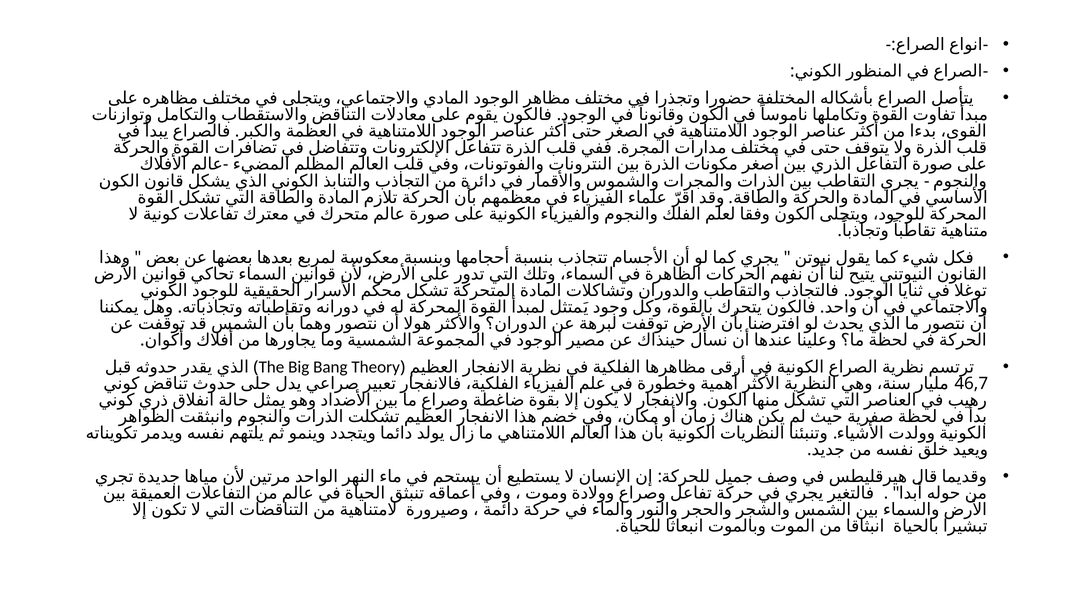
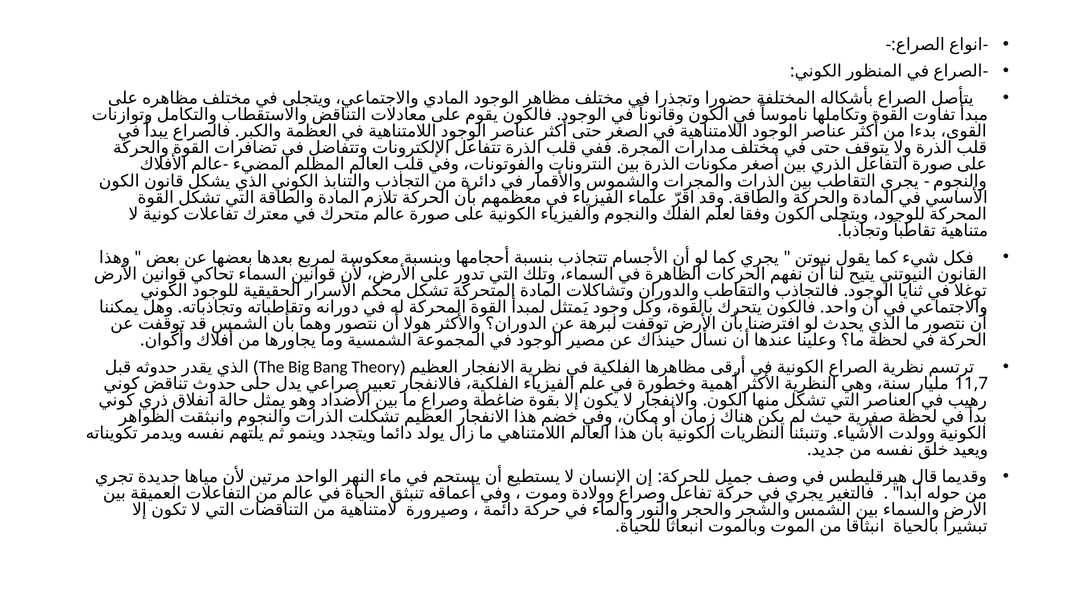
46,7: 46,7 -> 11,7 (971, 384)
